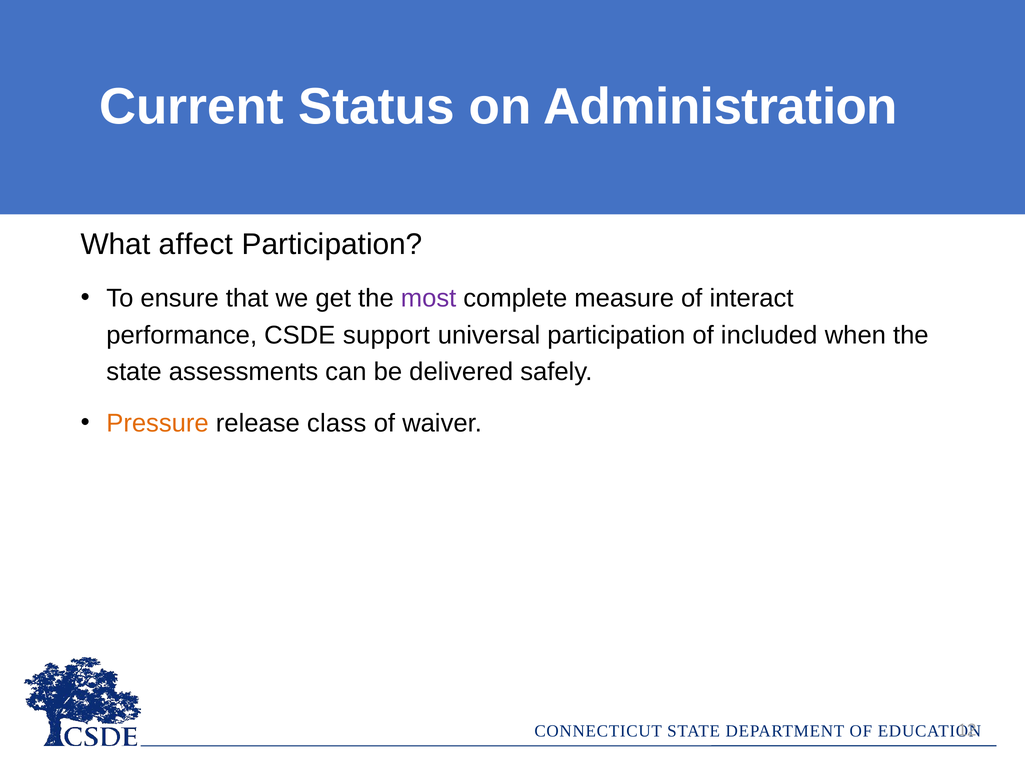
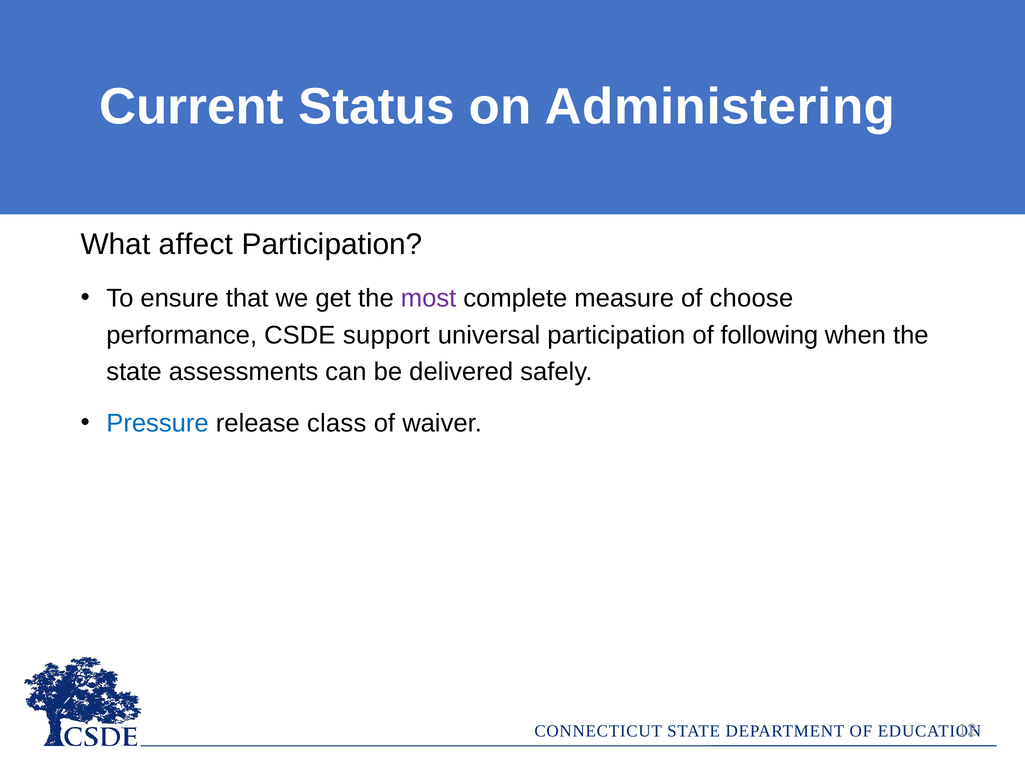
Administration: Administration -> Administering (720, 107)
interact: interact -> choose (751, 298)
included: included -> following (769, 335)
Pressure colour: orange -> blue (158, 423)
